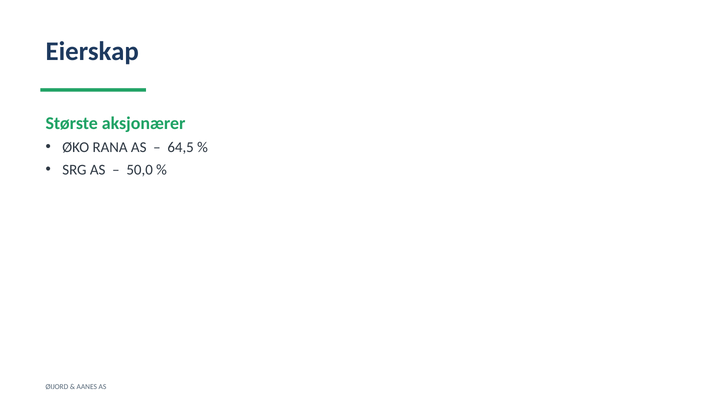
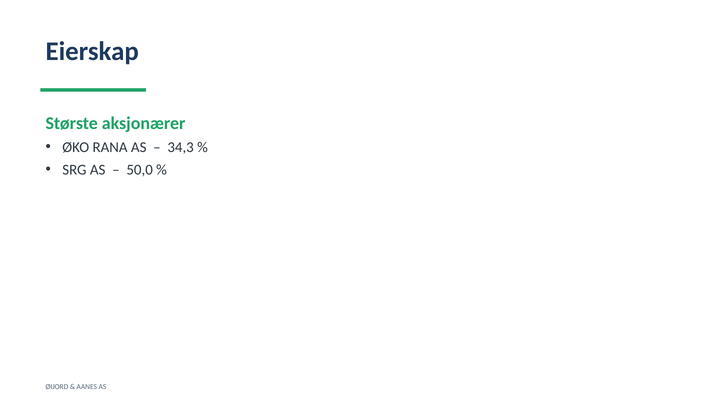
64,5: 64,5 -> 34,3 (181, 147)
